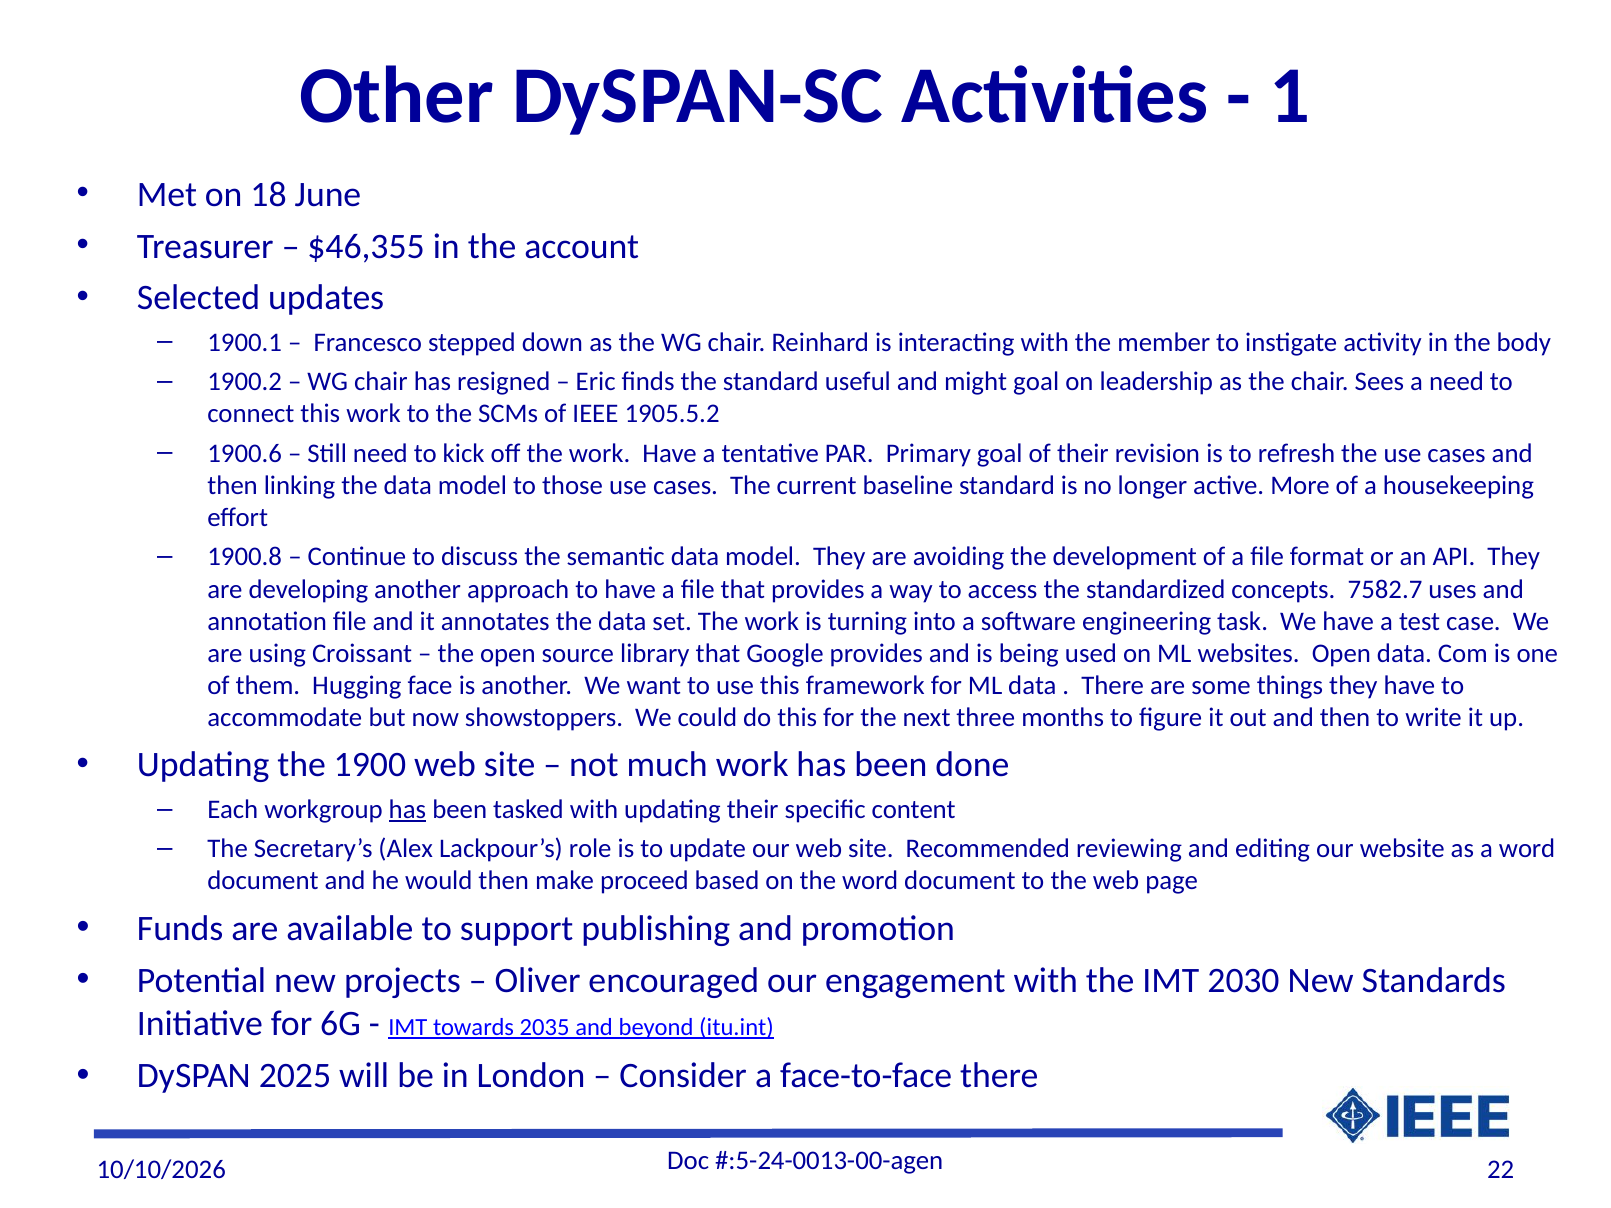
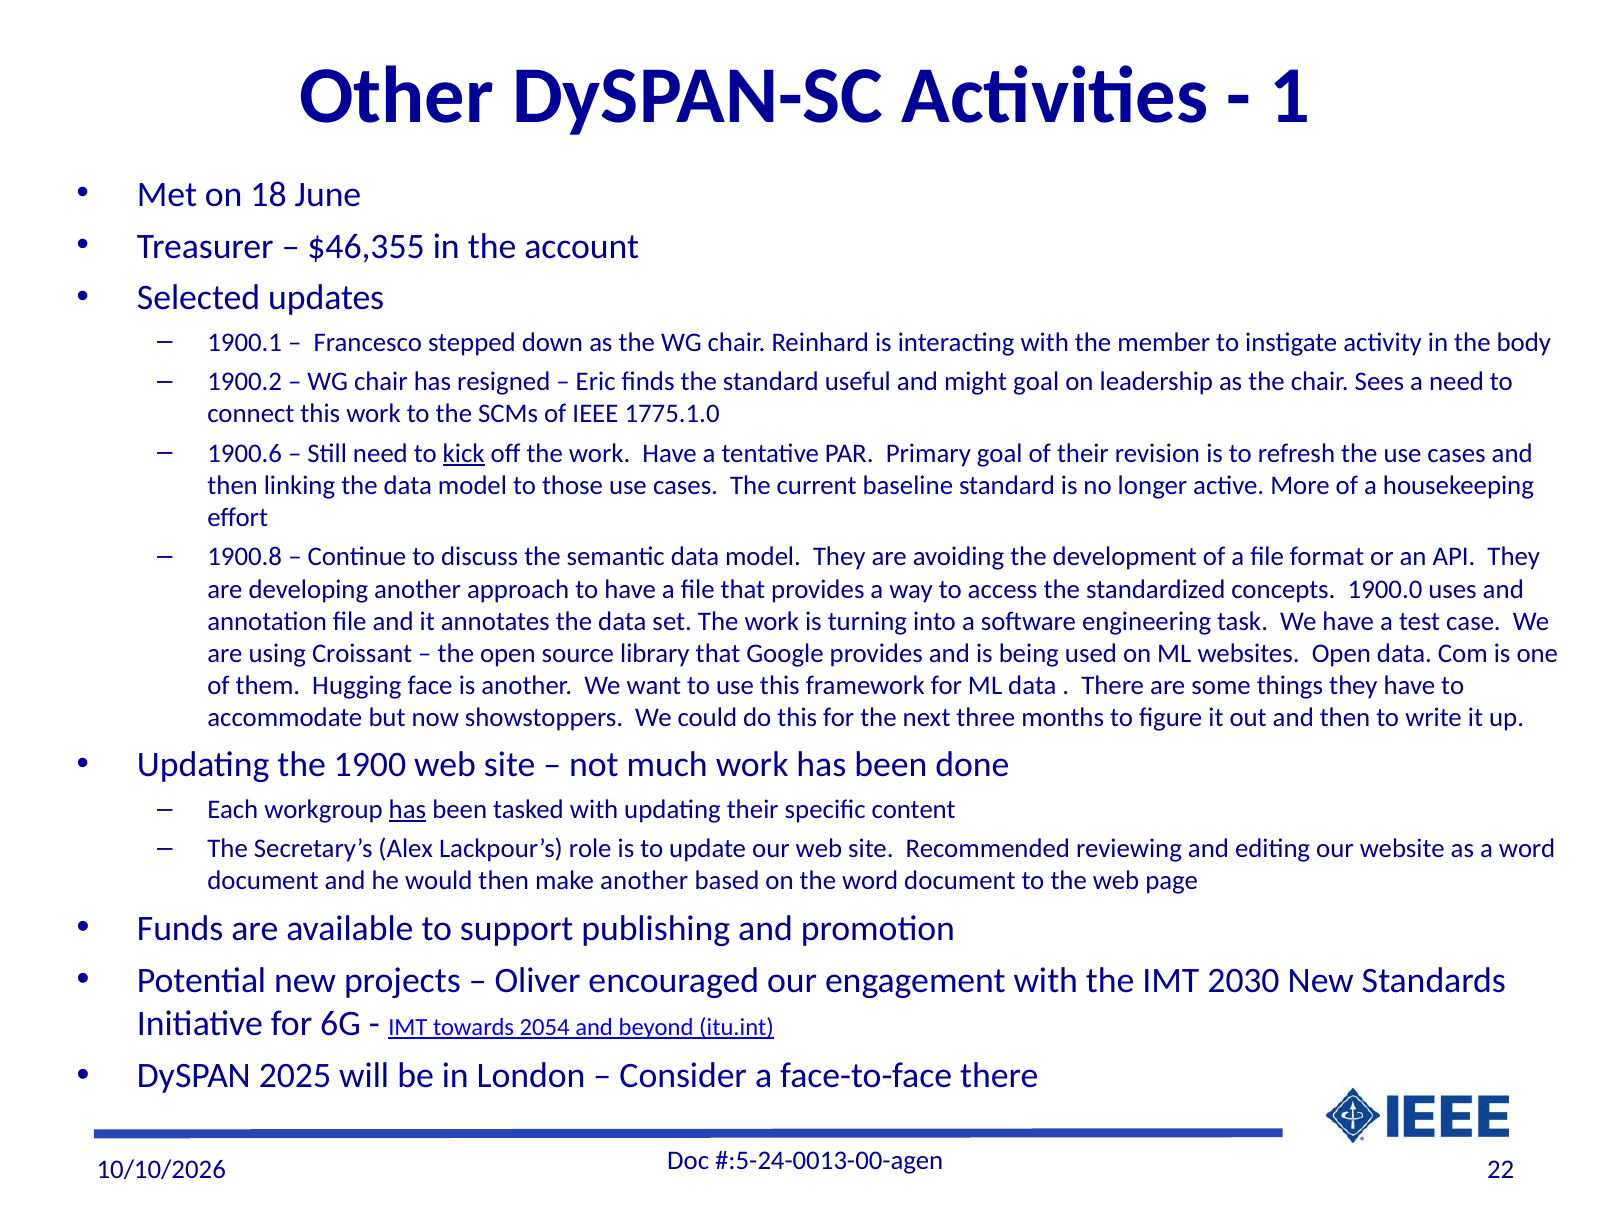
1905.5.2: 1905.5.2 -> 1775.1.0 (672, 414)
kick underline: none -> present (464, 453)
7582.7: 7582.7 -> 1900.0 (1385, 589)
make proceed: proceed -> another (644, 881)
2035: 2035 -> 2054 (545, 1028)
